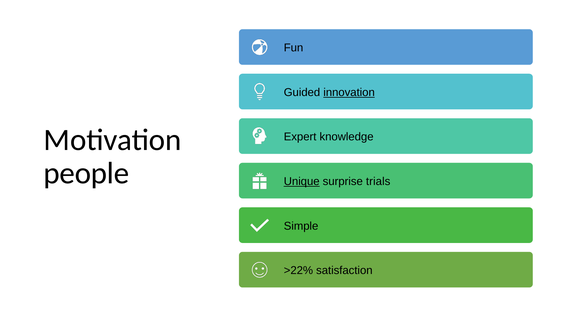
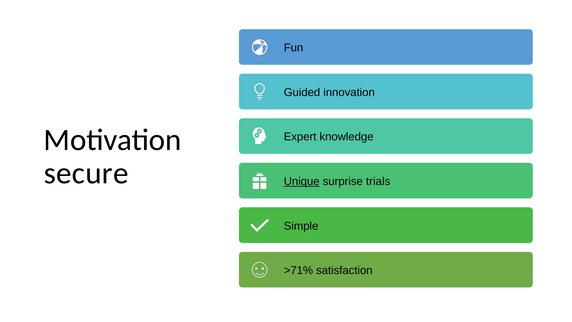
innovation underline: present -> none (349, 92)
people: people -> secure (86, 173)
>22%: >22% -> >71% (298, 270)
